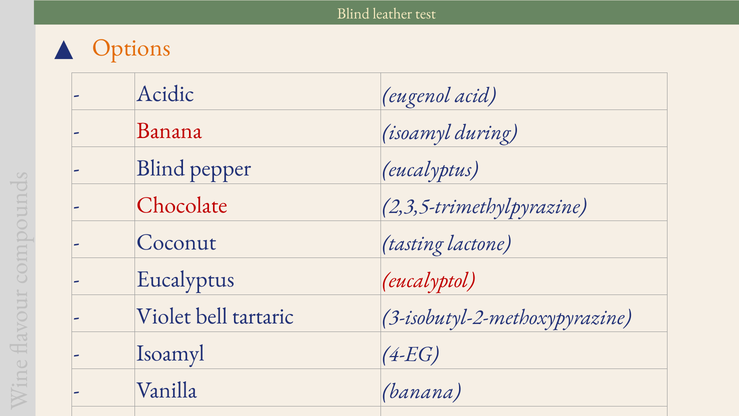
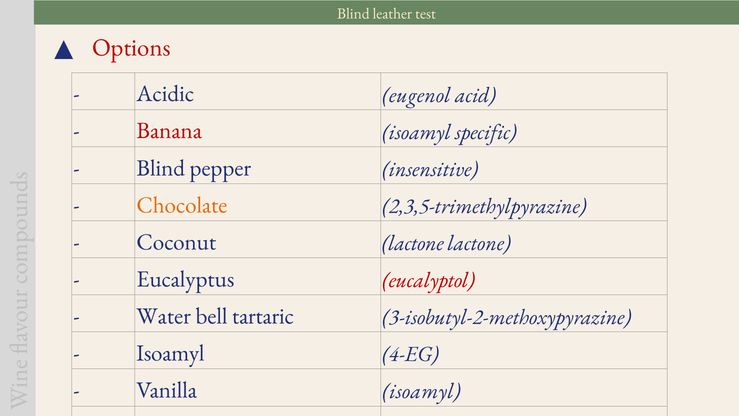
Options colour: orange -> red (131, 48)
during: during -> specific (486, 132)
pepper eucalyptus: eucalyptus -> insensitive (430, 169)
Chocolate colour: red -> orange (182, 205)
Coconut tasting: tasting -> lactone (413, 243)
Violet: Violet -> Water (164, 316)
Vanilla banana: banana -> isoamyl (421, 391)
